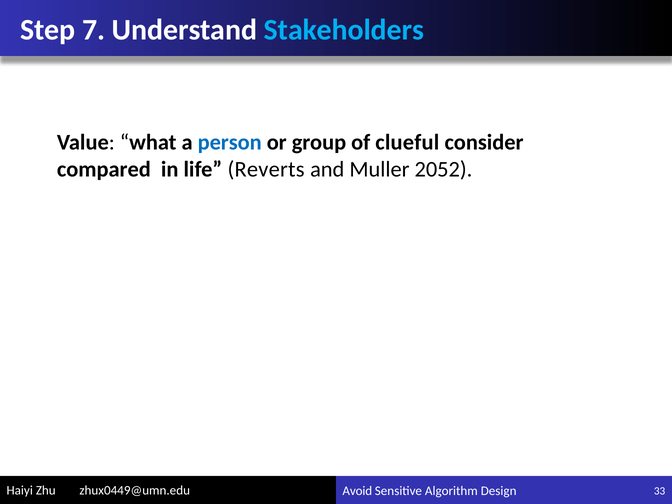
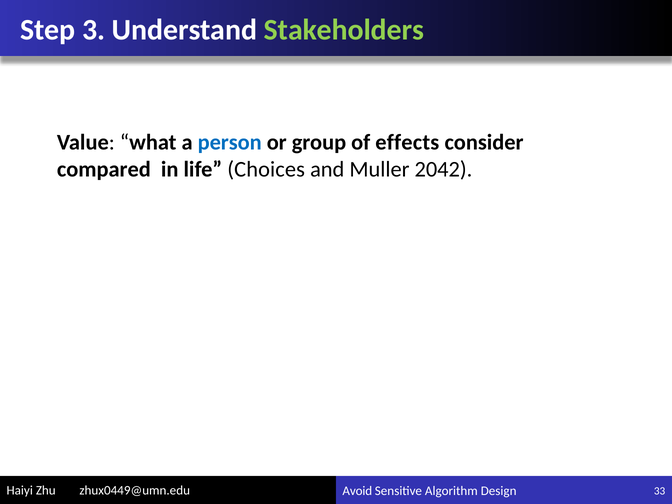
7: 7 -> 3 (94, 30)
Stakeholders colour: light blue -> light green (344, 30)
clueful: clueful -> effects (407, 142)
Reverts: Reverts -> Choices (266, 169)
2052: 2052 -> 2042 (443, 169)
